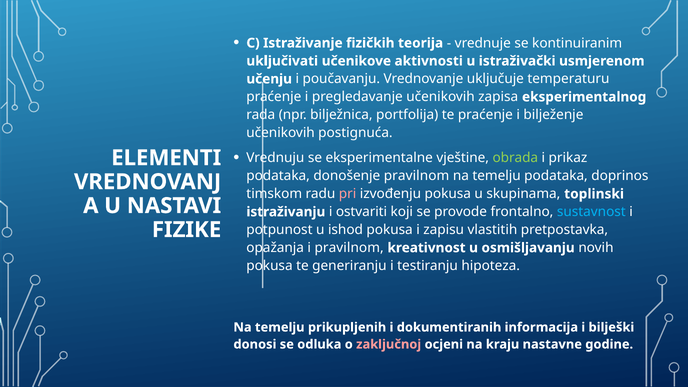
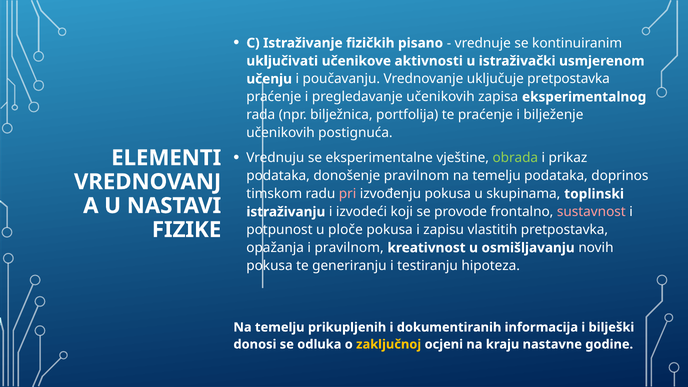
teorija: teorija -> pisano (421, 43)
uključuje temperaturu: temperaturu -> pretpostavka (569, 79)
ostvariti: ostvariti -> izvodeći (361, 212)
sustavnost colour: light blue -> pink (591, 212)
ishod: ishod -> ploče (345, 230)
zaključnoj colour: pink -> yellow (389, 344)
